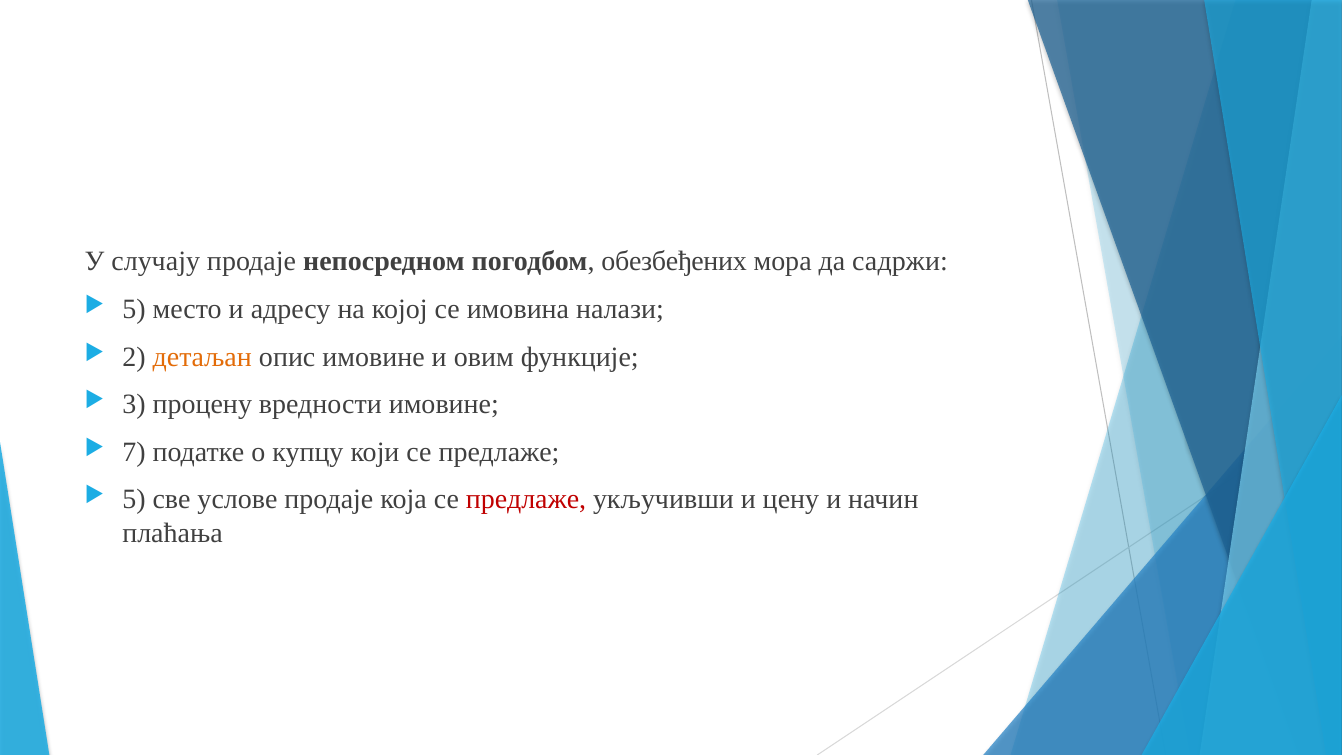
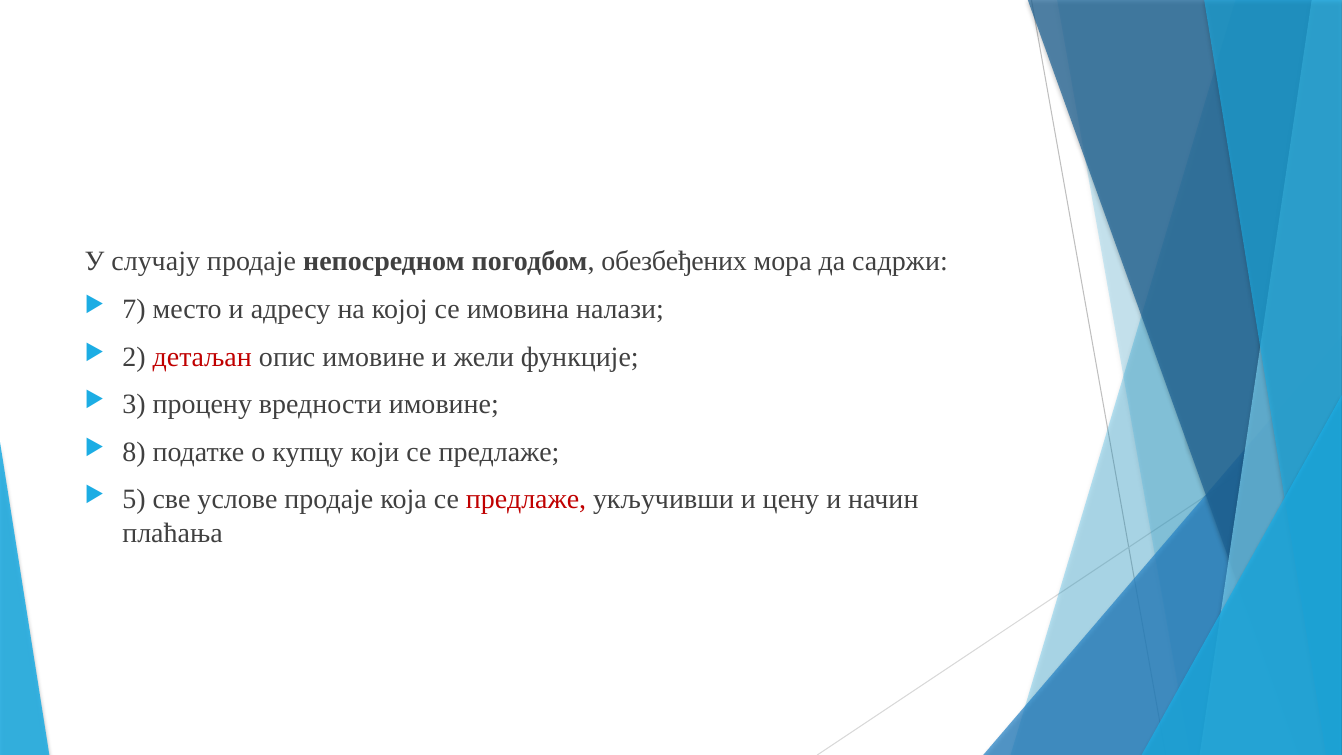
5: 5 -> 7 (134, 309)
детаљан colour: orange -> red (202, 357)
овим: овим -> жели (484, 357)
7: 7 -> 8 (134, 452)
